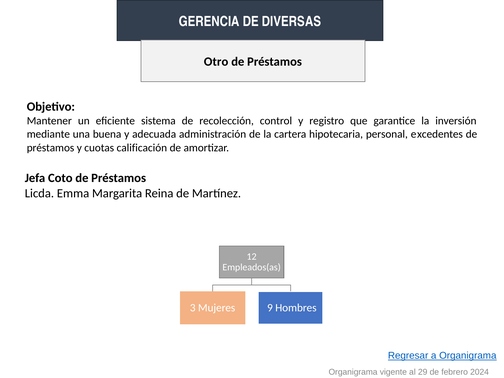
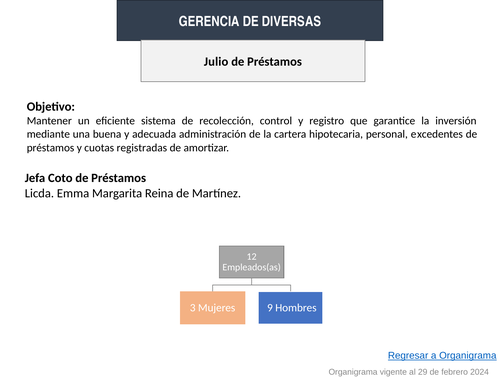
Otro: Otro -> Julio (216, 62)
calificación: calificación -> registradas (142, 148)
